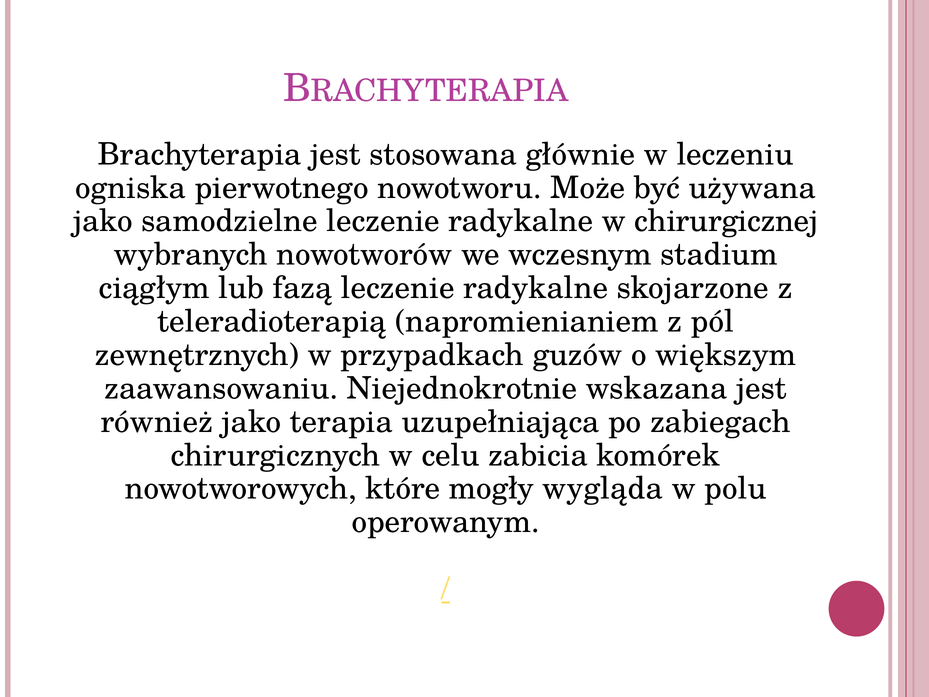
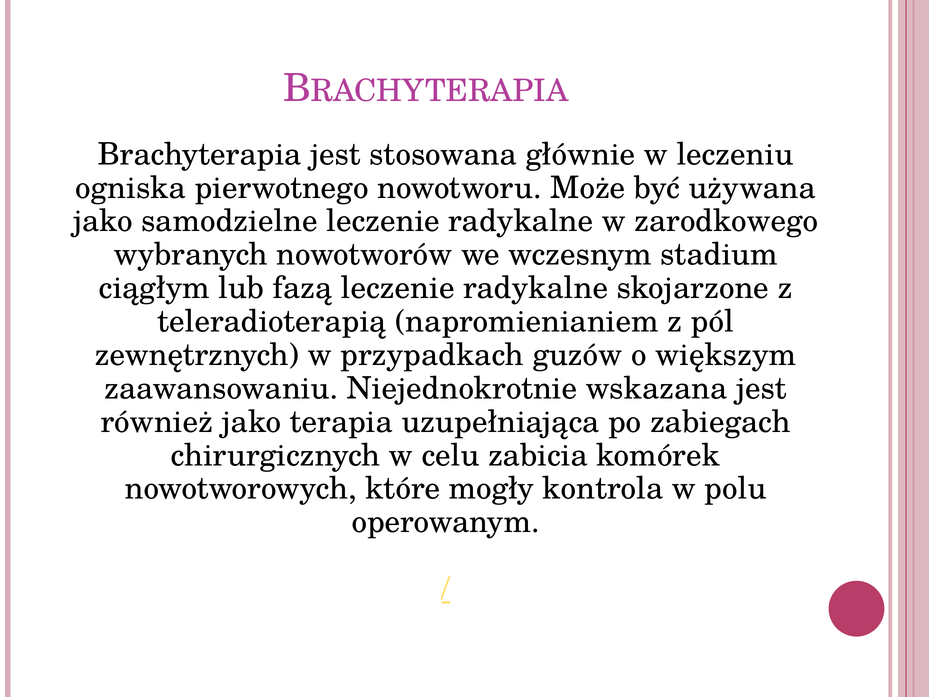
chirurgicznej: chirurgicznej -> zarodkowego (726, 221)
wygląda: wygląda -> kontrola (603, 489)
